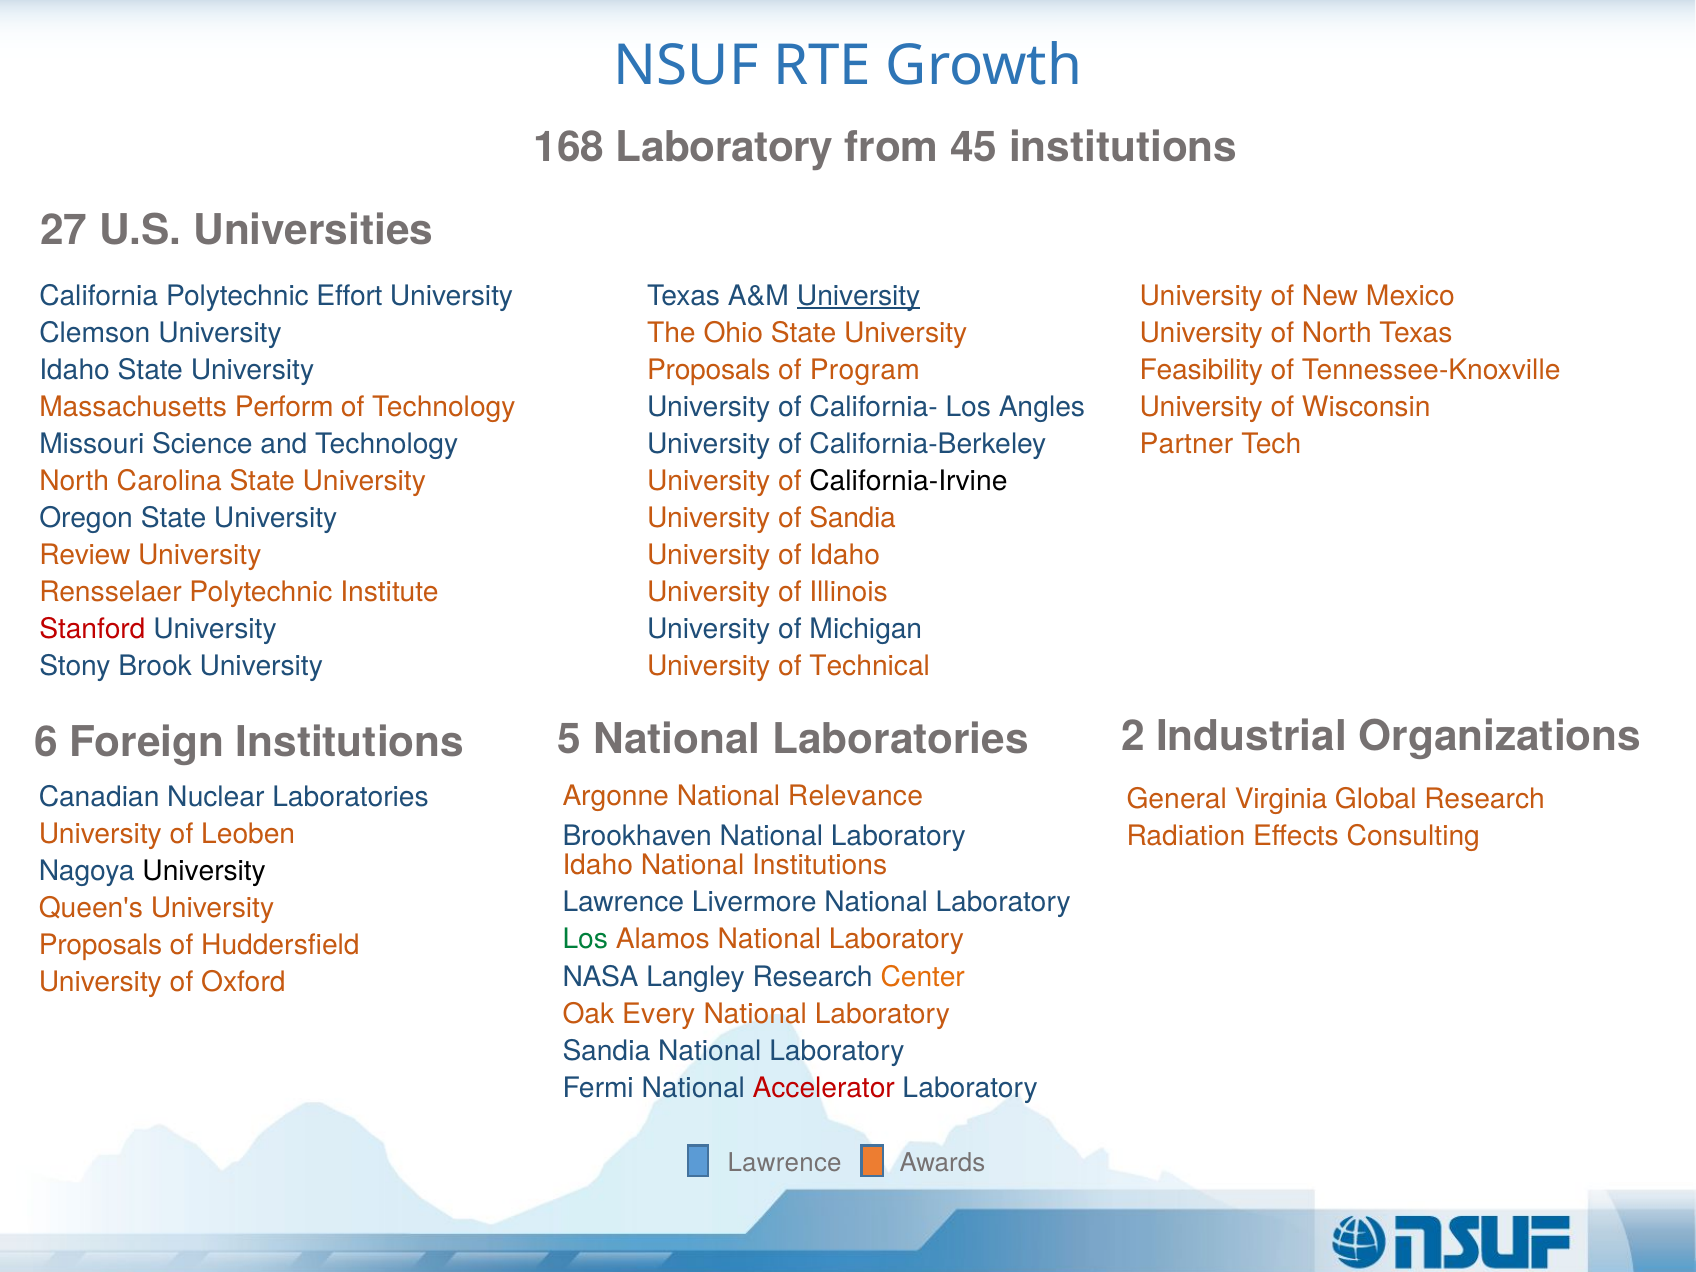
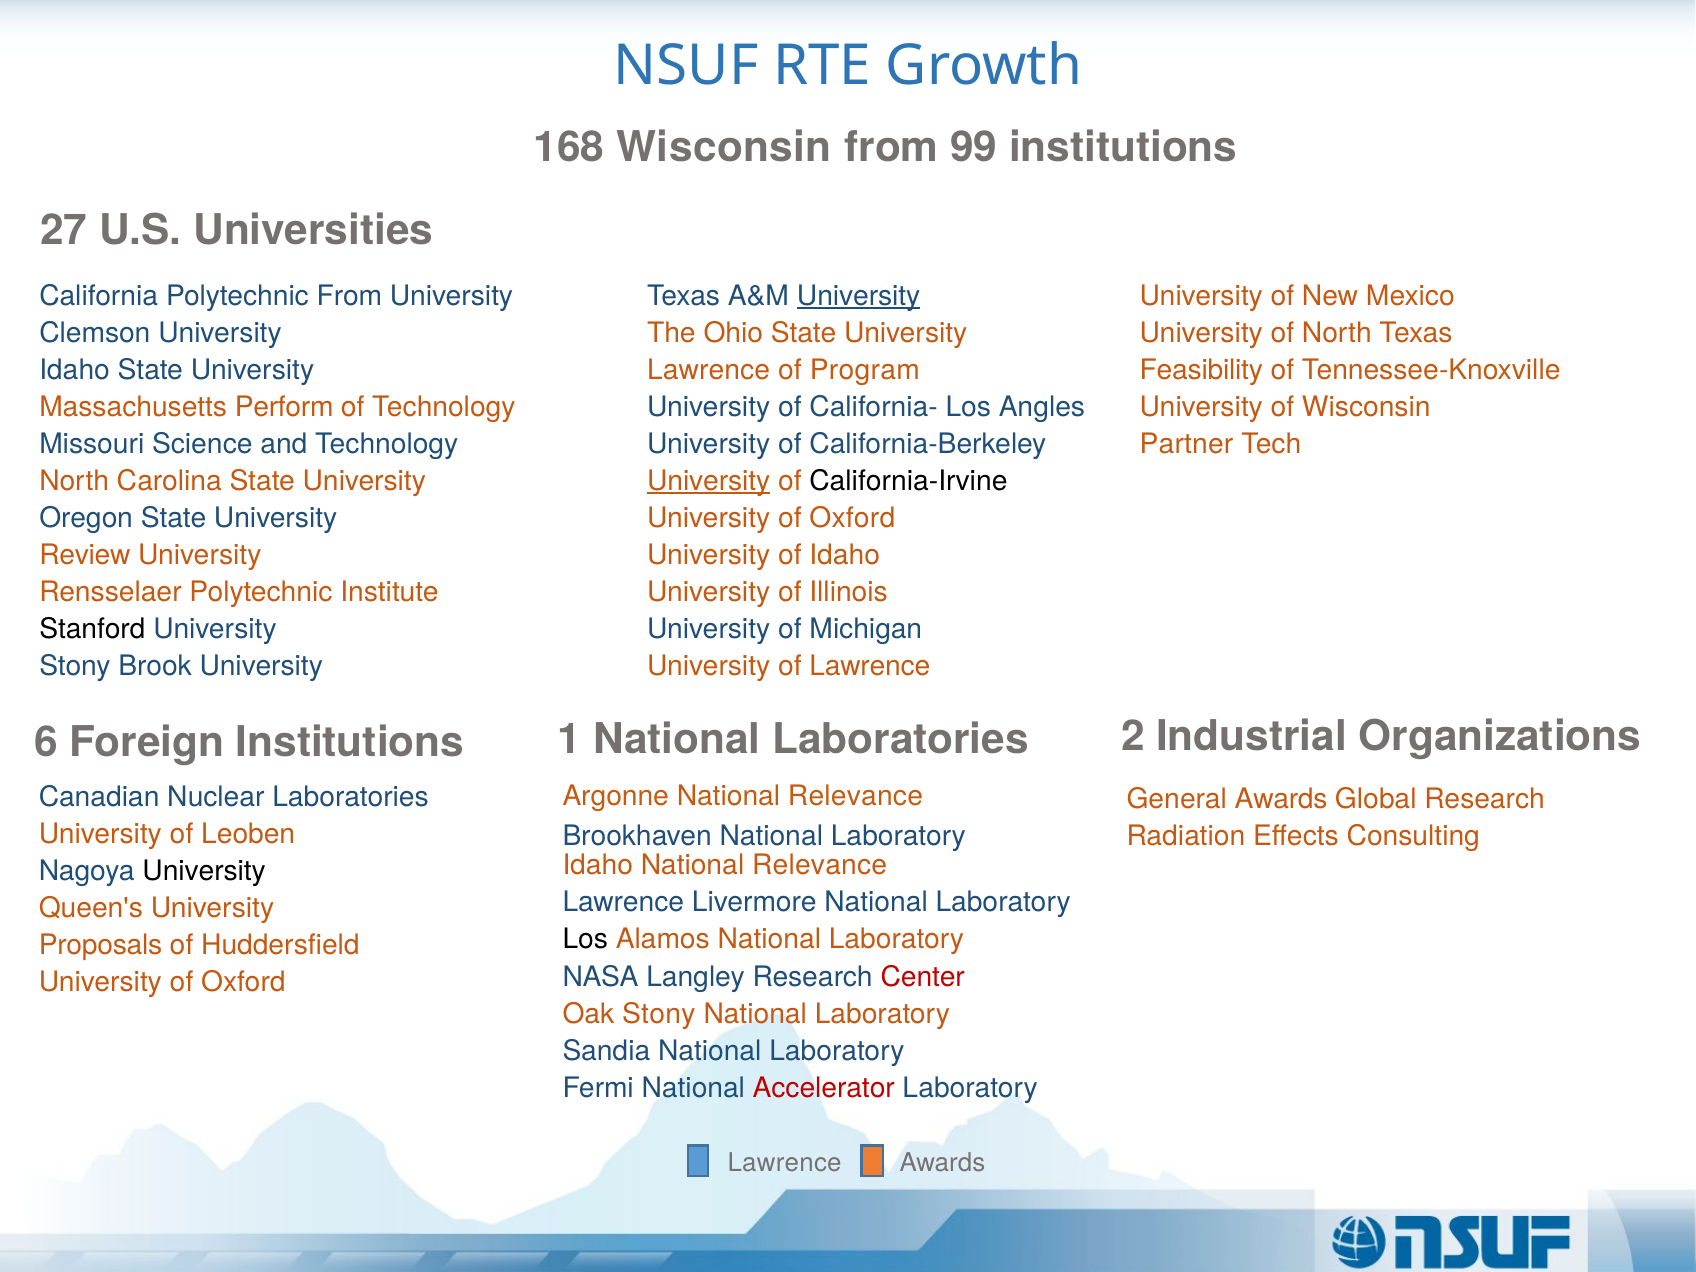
168 Laboratory: Laboratory -> Wisconsin (724, 147)
45: 45 -> 99 (974, 147)
Polytechnic Effort: Effort -> From (349, 296)
Proposals: Proposals -> Lawrence (709, 370)
University underline: none -> present (709, 481)
Sandia: Sandia -> Oxford (852, 518)
Stanford colour: red -> black (92, 629)
of Technical: Technical -> Lawrence (870, 666)
5: 5 -> 1 (570, 739)
General Virginia: Virginia -> Awards (1281, 799)
Idaho National Institutions: Institutions -> Relevance (820, 866)
Los colour: green -> black (585, 940)
Center colour: orange -> red (923, 977)
Oak Every: Every -> Stony (659, 1014)
